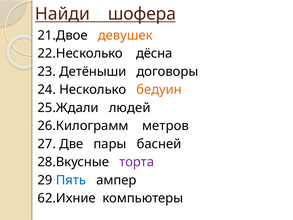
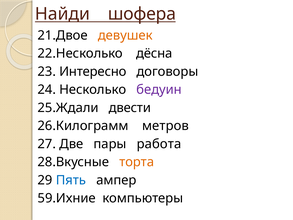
Детёныши: Детёныши -> Интересно (93, 72)
бедуин colour: orange -> purple (159, 90)
людей: людей -> двести (130, 108)
басней: басней -> работа (159, 144)
торта colour: purple -> orange (137, 162)
62.Ихние: 62.Ихние -> 59.Ихние (67, 198)
